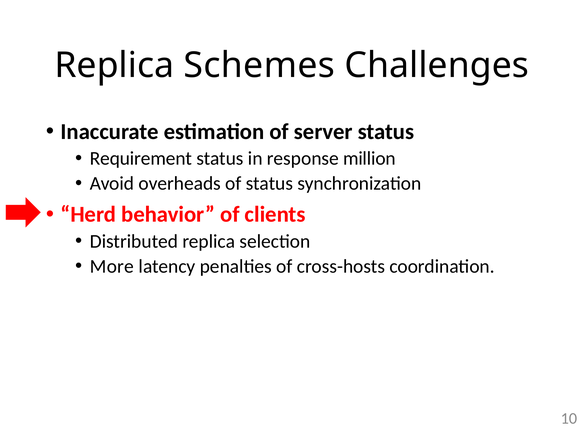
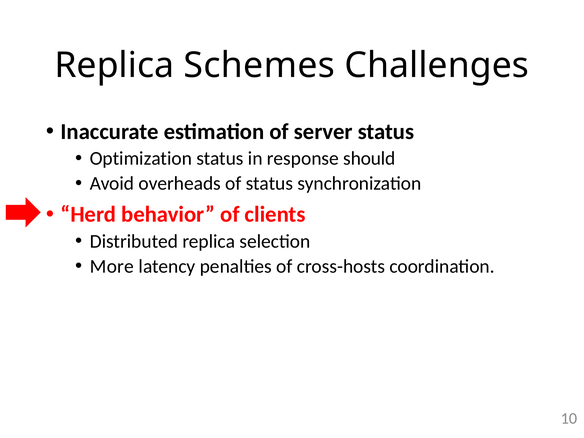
Requirement: Requirement -> Optimization (141, 158)
million: million -> should (369, 158)
